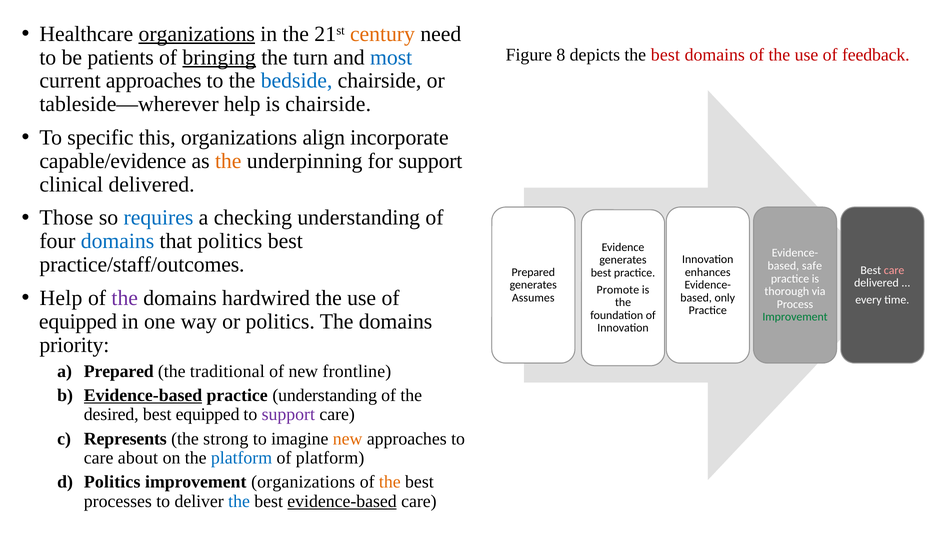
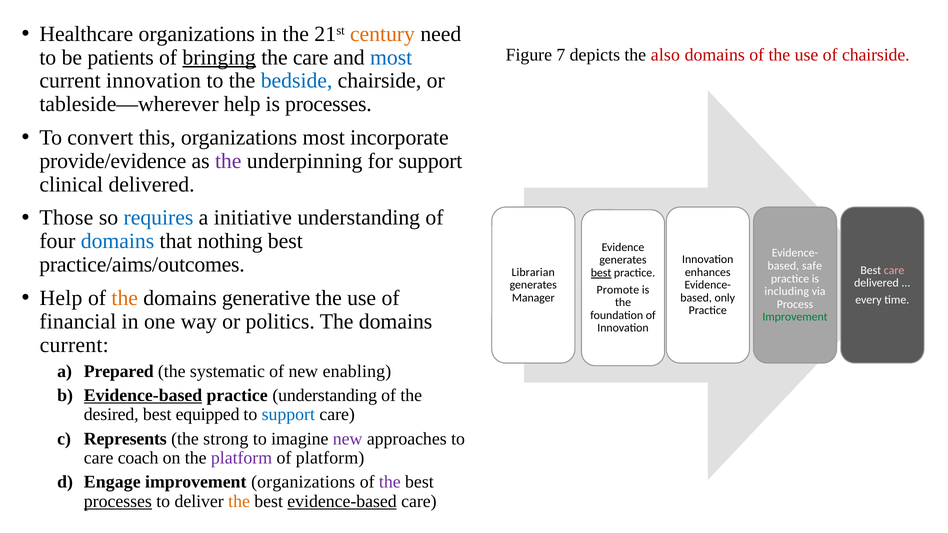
organizations underline: present -> none (197, 34)
8: 8 -> 7 (561, 55)
depicts the best: best -> also (665, 55)
of feedback: feedback -> chairside (876, 55)
the turn: turn -> care (311, 57)
current approaches: approaches -> innovation (153, 81)
is chairside: chairside -> processes (328, 104)
specific: specific -> convert (100, 138)
organizations align: align -> most (324, 138)
capable/evidence: capable/evidence -> provide/evidence (113, 161)
the colour: orange -> purple (228, 161)
checking: checking -> initiative (253, 218)
that politics: politics -> nothing (230, 241)
practice/staff/outcomes: practice/staff/outcomes -> practice/aims/outcomes (142, 265)
Prepared: Prepared -> Librarian (533, 272)
best underline: none -> present (601, 273)
thorough: thorough -> including (787, 292)
the colour: purple -> orange (125, 298)
hardwired: hardwired -> generative (266, 298)
Assumes: Assumes -> Manager (533, 298)
equipped: equipped -> financial (78, 322)
priority: priority -> current (74, 345)
traditional: traditional -> systematic (227, 371)
frontline: frontline -> enabling (357, 371)
support colour: purple -> blue (288, 415)
new colour: orange -> purple (348, 439)
about: about -> coach (138, 458)
platform colour: blue -> purple (242, 458)
Politics: Politics -> Engage (112, 482)
the colour: orange -> purple (390, 482)
processes underline: none -> present (118, 501)
the colour: blue -> orange (239, 501)
